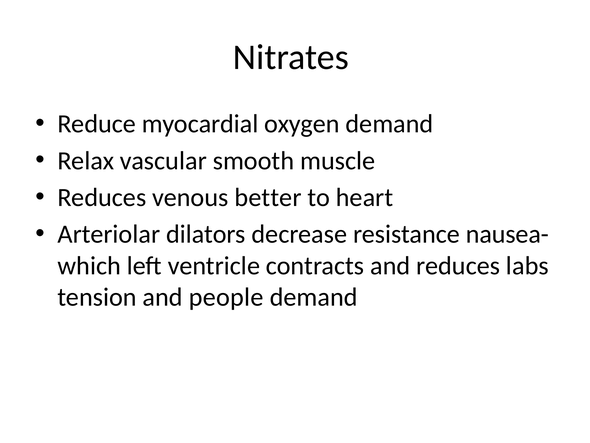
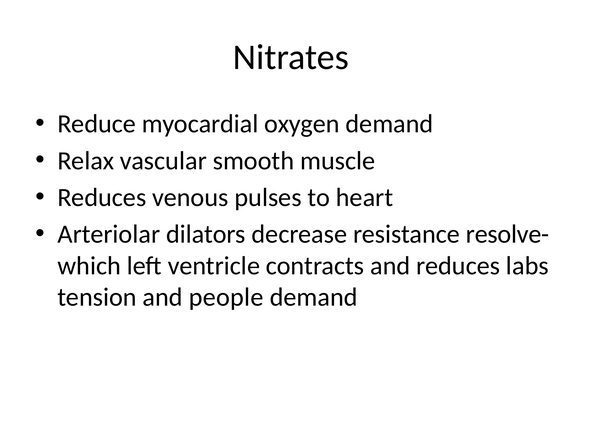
better: better -> pulses (268, 197)
nausea-: nausea- -> resolve- (508, 234)
